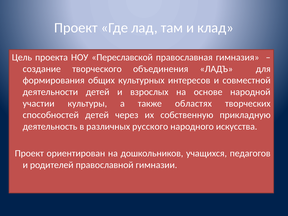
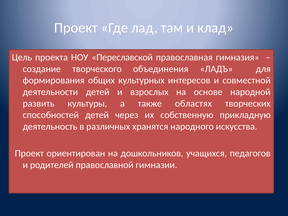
участии: участии -> развить (39, 103)
русского: русского -> хранятся (150, 126)
